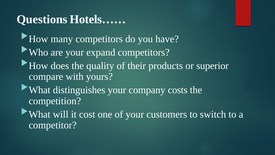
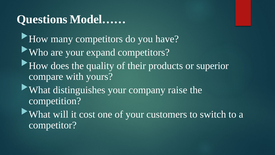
Hotels……: Hotels…… -> Model…… (98, 19)
costs: costs -> raise (178, 90)
